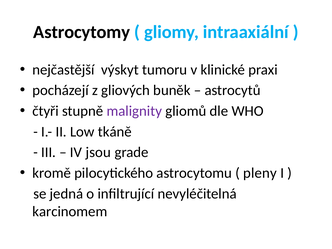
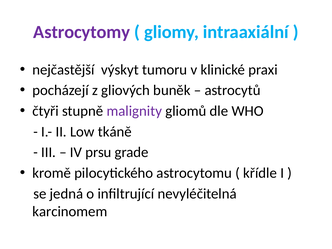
Astrocytomy colour: black -> purple (82, 32)
jsou: jsou -> prsu (98, 152)
pleny: pleny -> křídle (260, 173)
